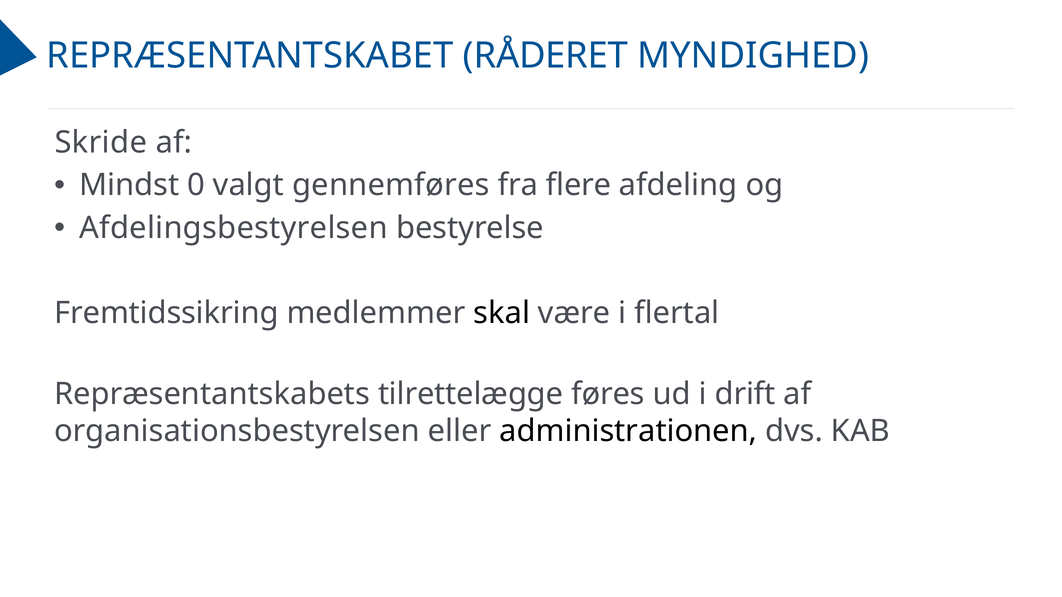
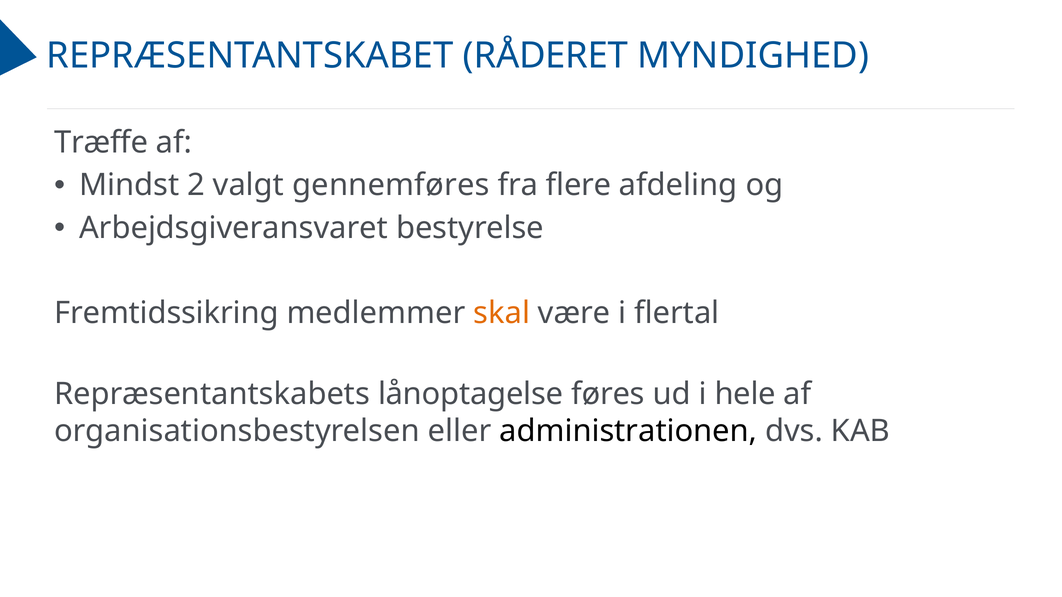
Skride: Skride -> Træffe (101, 143)
0: 0 -> 2 (196, 185)
Afdelingsbestyrelsen: Afdelingsbestyrelsen -> Arbejdsgiveransvaret (234, 228)
skal colour: black -> orange (502, 313)
tilrettelægge: tilrettelægge -> lånoptagelse (471, 394)
drift: drift -> hele (745, 394)
